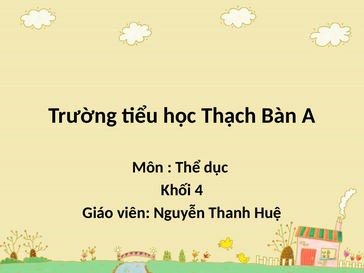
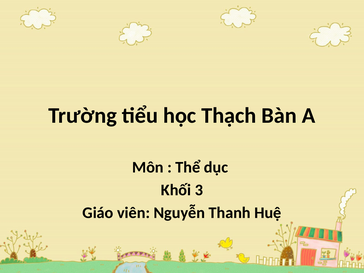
4: 4 -> 3 (199, 190)
